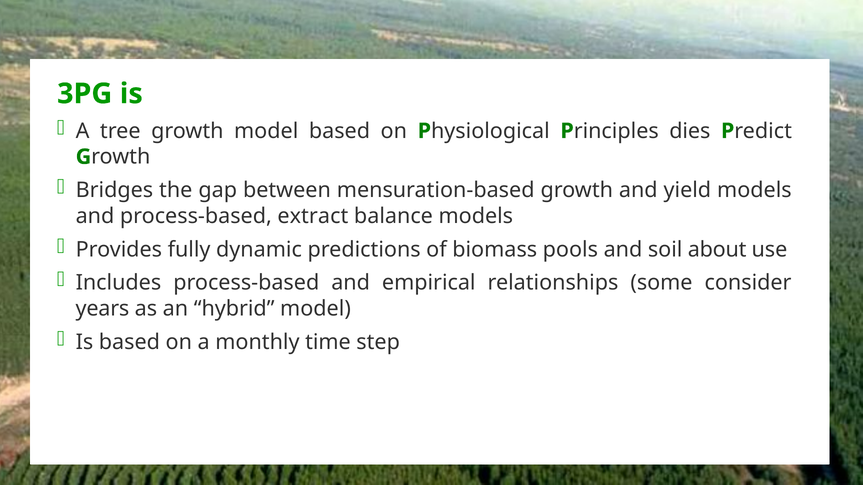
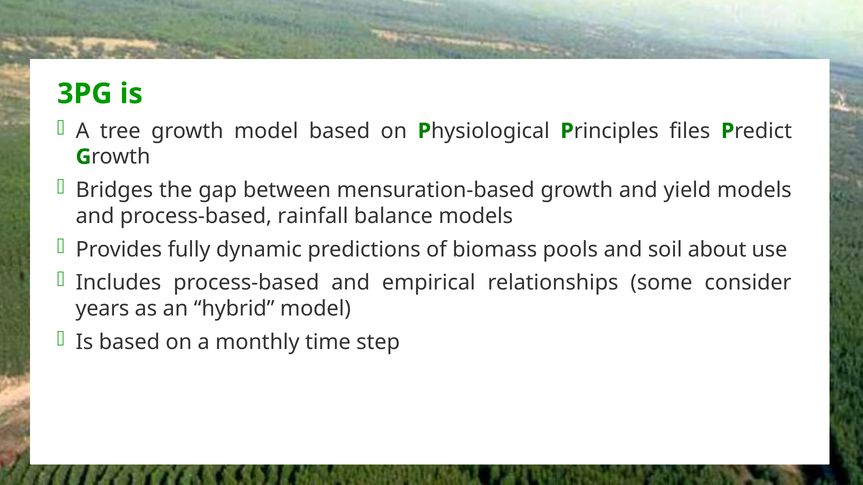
dies: dies -> files (690, 131)
extract: extract -> rainfall (313, 216)
